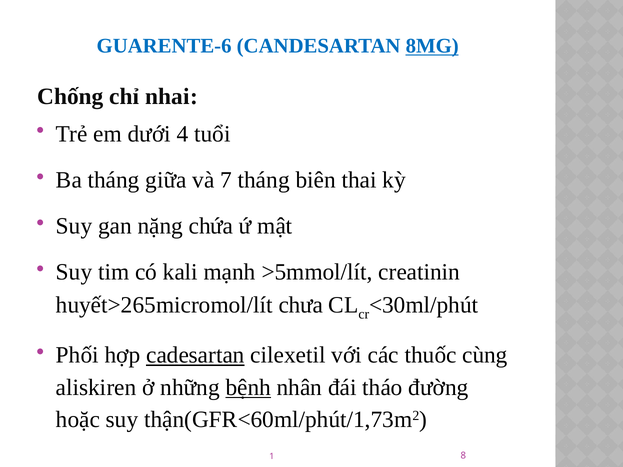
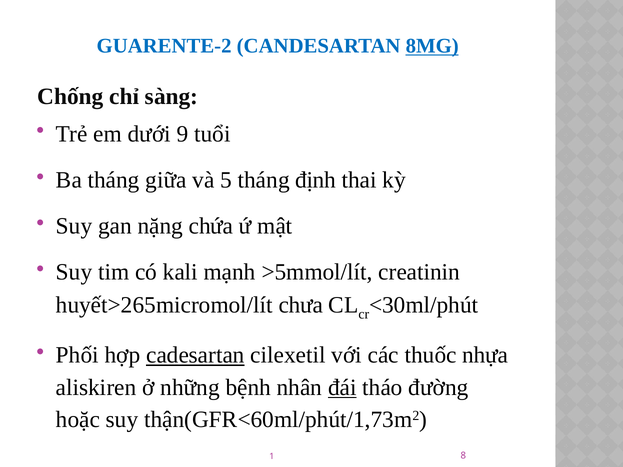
GUARENTE-6: GUARENTE-6 -> GUARENTE-2 (164, 46)
nhai: nhai -> sàng (172, 97)
4: 4 -> 9 (182, 134)
7: 7 -> 5 (226, 180)
biên: biên -> định (316, 180)
cùng: cùng -> nhựa (485, 355)
bệnh underline: present -> none (248, 388)
đái underline: none -> present (342, 388)
